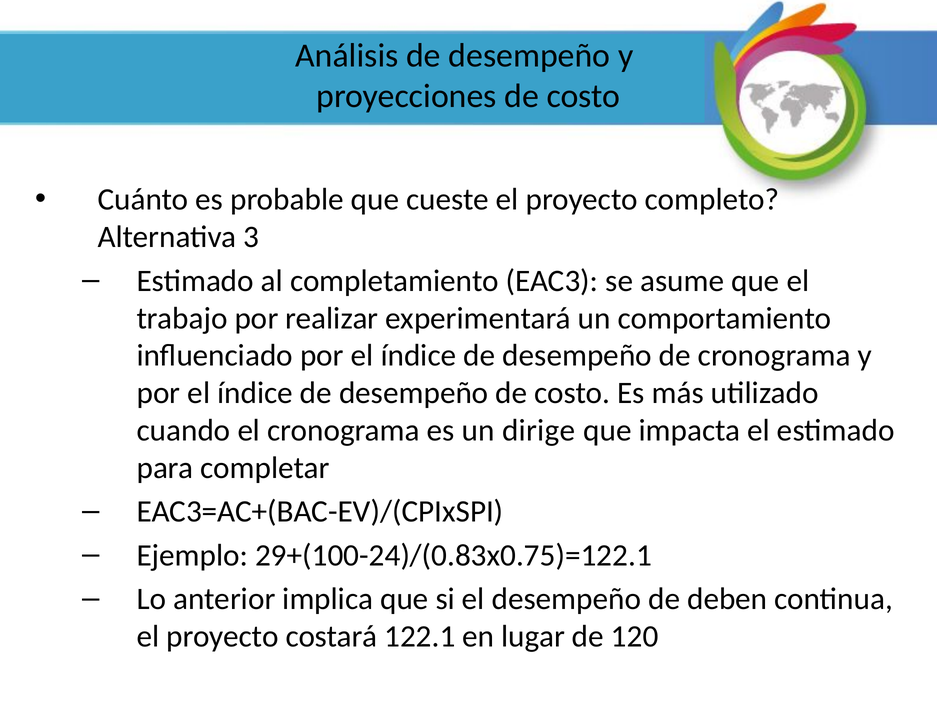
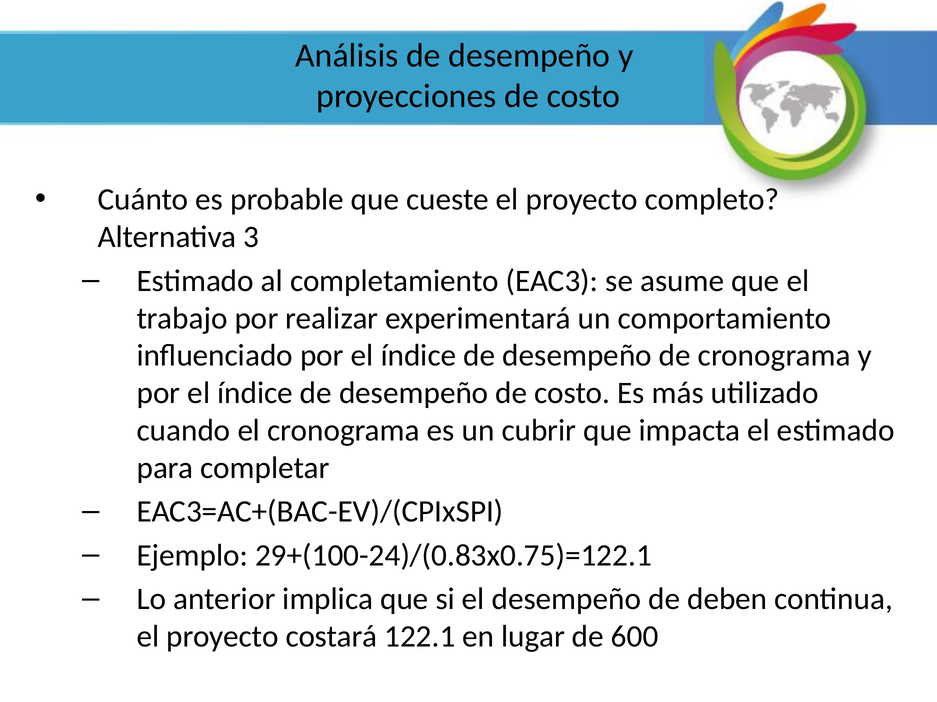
dirige: dirige -> cubrir (539, 431)
120: 120 -> 600 (635, 637)
